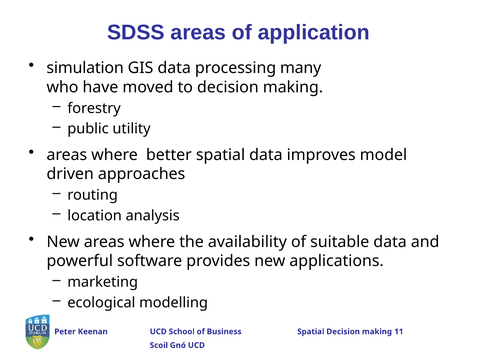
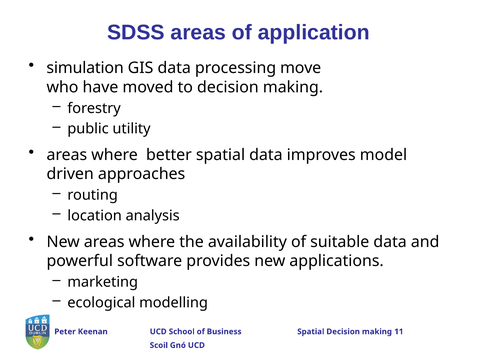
many: many -> move (301, 68)
